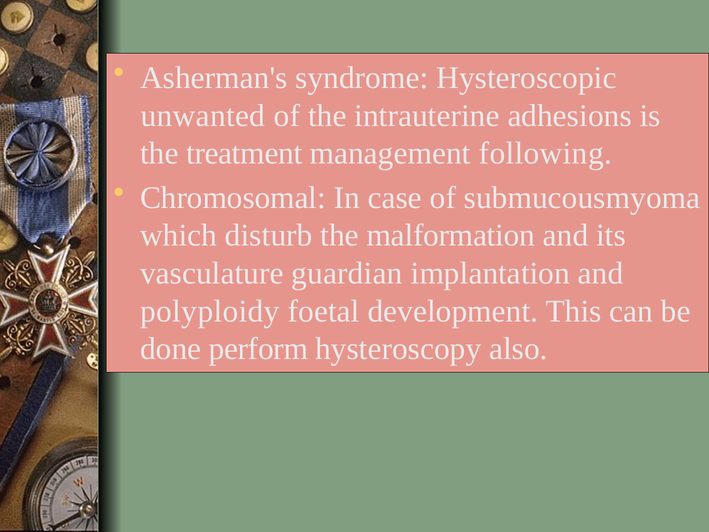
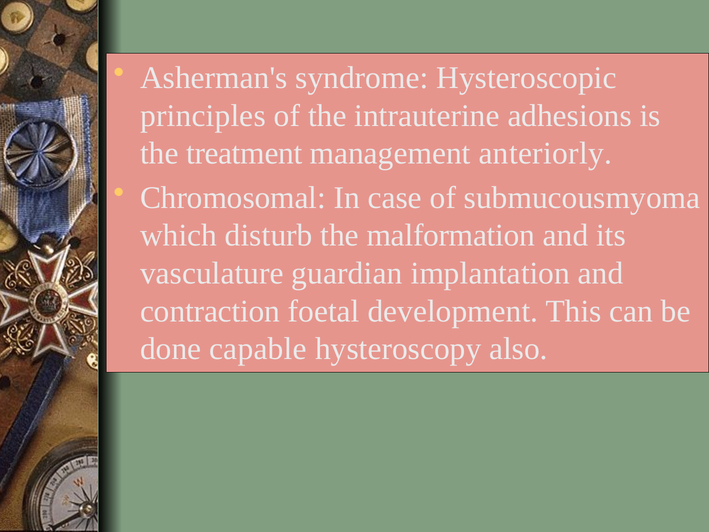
unwanted: unwanted -> principles (203, 116)
following: following -> anteriorly (545, 154)
polyploidy: polyploidy -> contraction (210, 311)
perform: perform -> capable (258, 349)
